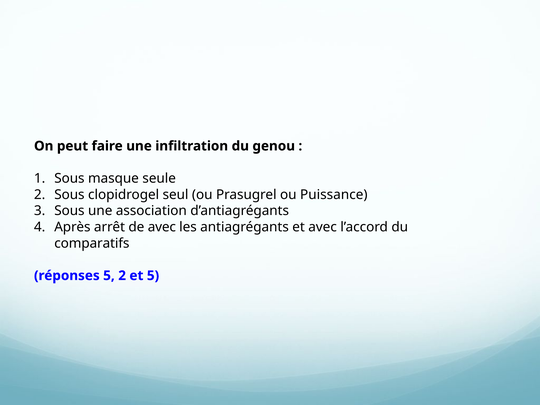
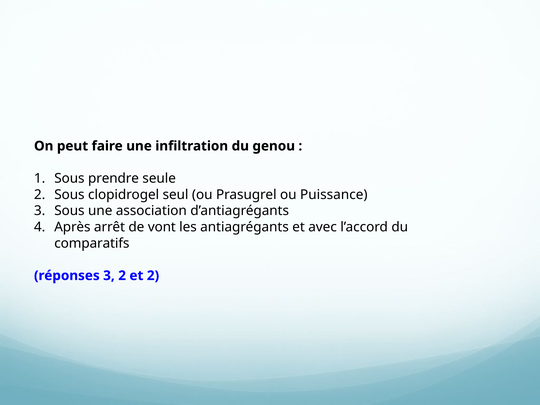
masque: masque -> prendre (113, 178)
de avec: avec -> vont (162, 227)
réponses 5: 5 -> 3 (109, 276)
et 5: 5 -> 2 (153, 276)
